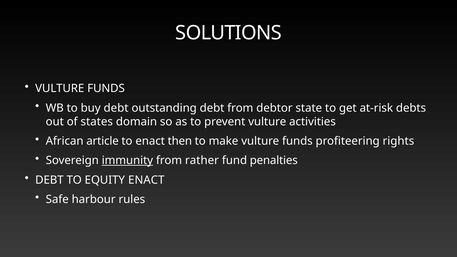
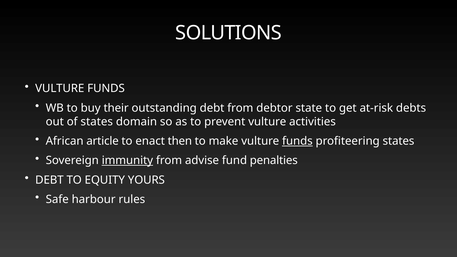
buy debt: debt -> their (116, 108)
funds underline: none -> present (297, 141)
profiteering rights: rights -> states (398, 141)
rather: rather -> advise (202, 161)
EQUITY ENACT: ENACT -> YOURS (146, 180)
